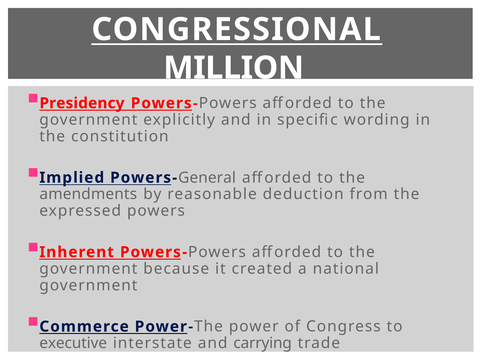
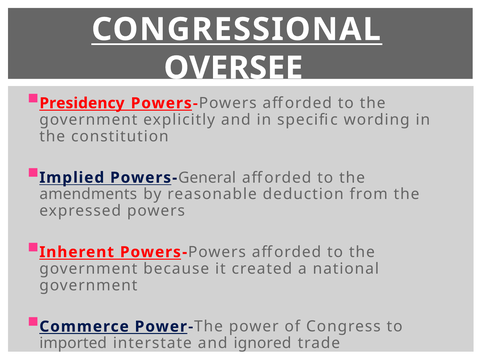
MILLION: MILLION -> OVERSEE (233, 68)
executive: executive -> imported (73, 344)
carrying: carrying -> ignored (262, 344)
